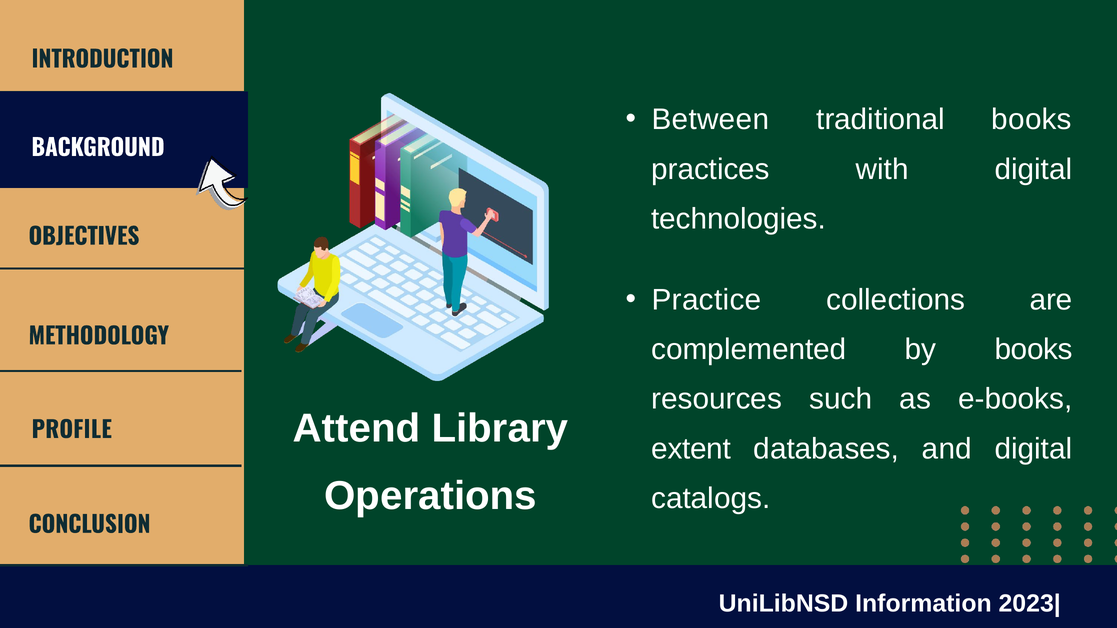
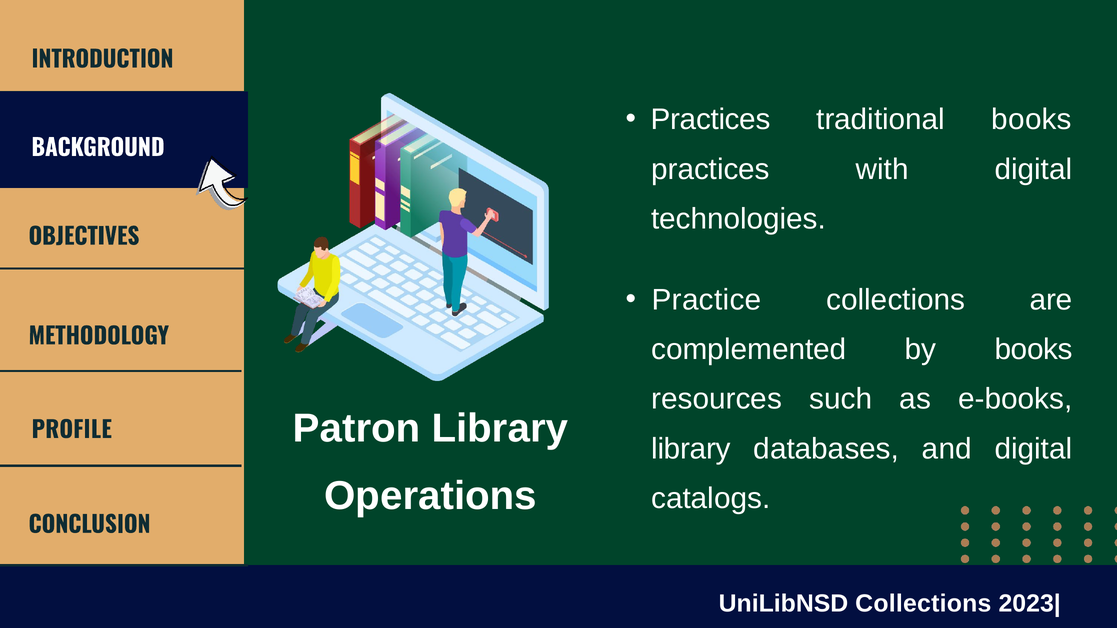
Between: Between -> Practices (711, 119)
Attend: Attend -> Patron (357, 429)
extent: extent -> library (691, 449)
UniLibNSD Information: Information -> Collections (923, 604)
